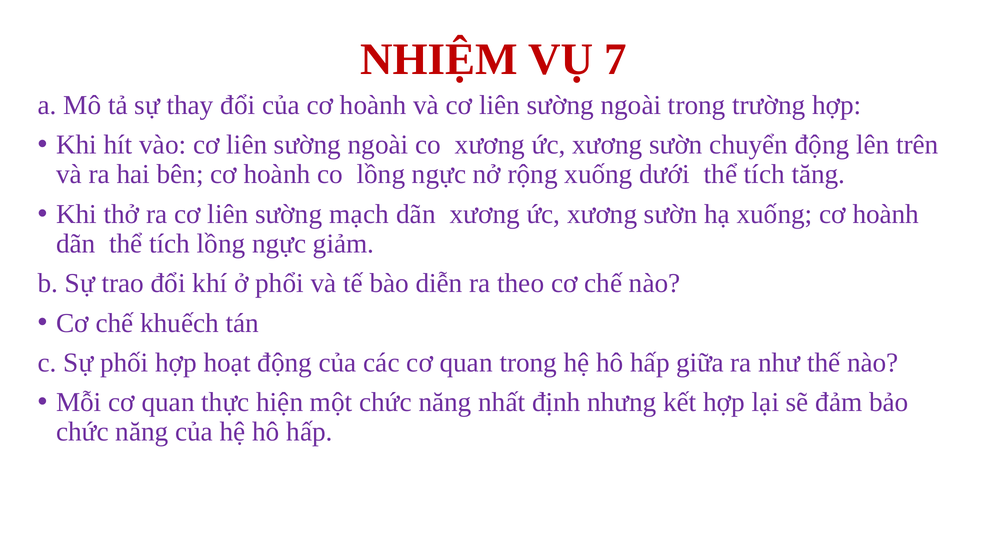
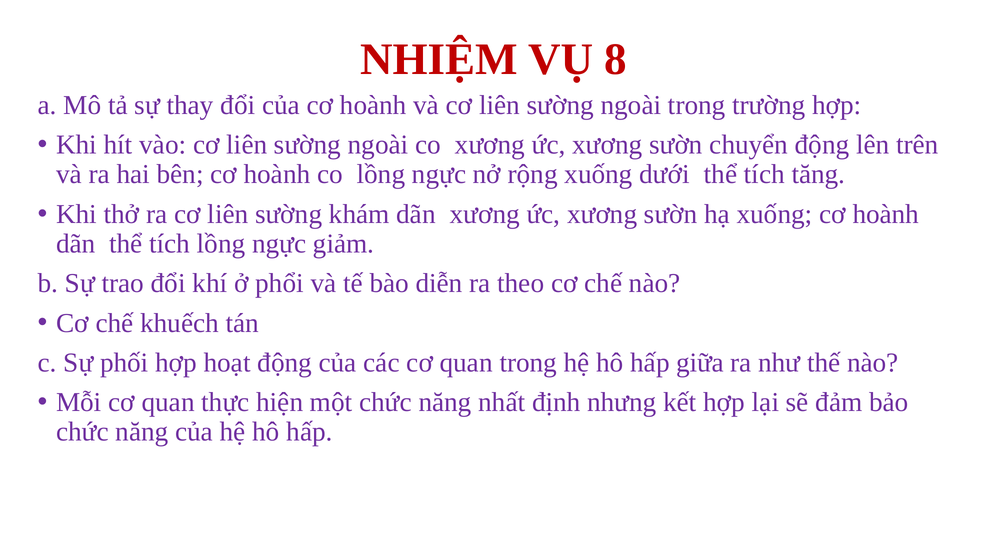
7: 7 -> 8 (616, 59)
mạch: mạch -> khám (359, 214)
